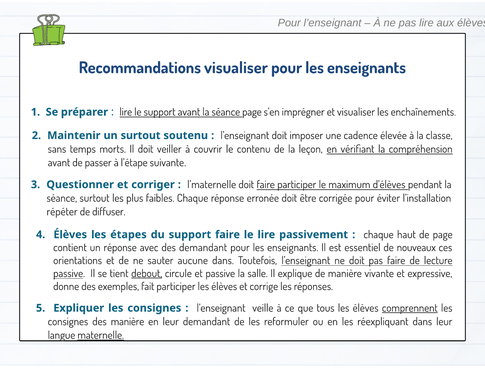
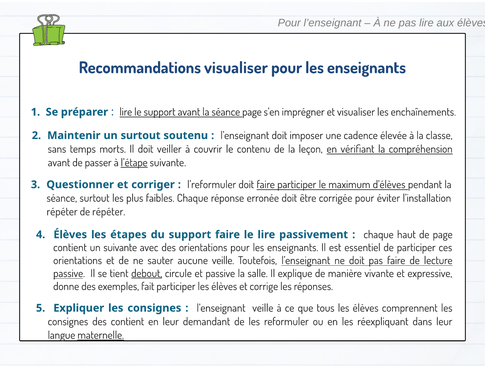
l’étape underline: none -> present (134, 163)
l’maternelle: l’maternelle -> l’reformuler (212, 185)
de diffuser: diffuser -> répéter (109, 212)
un réponse: réponse -> suivante (120, 248)
des demandant: demandant -> orientations (203, 248)
de nouveaux: nouveaux -> participer (416, 248)
aucune dans: dans -> veille (223, 261)
comprennent underline: present -> none (410, 308)
des manière: manière -> contient (127, 322)
